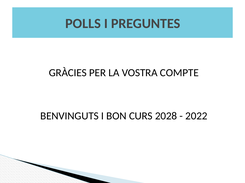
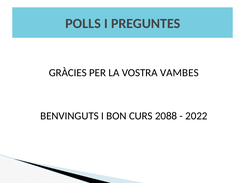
COMPTE: COMPTE -> VAMBES (179, 73)
2028: 2028 -> 2088 (166, 116)
